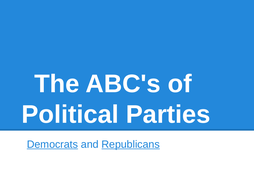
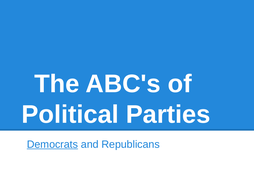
Republicans underline: present -> none (131, 144)
